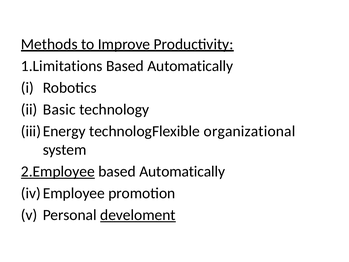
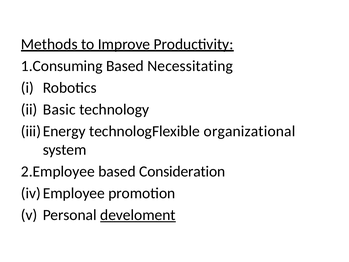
1.Limitations: 1.Limitations -> 1.Consuming (62, 66)
Automatically: Automatically -> Necessitating (190, 66)
2.Employee underline: present -> none (58, 171)
Automatically: Automatically -> Consideration (182, 171)
